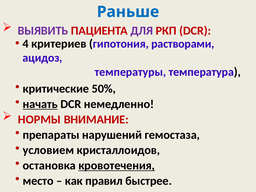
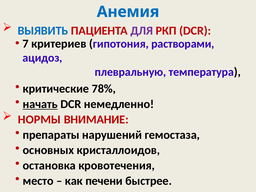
Раньше: Раньше -> Анемия (128, 12)
ВЫЯВИТЬ colour: purple -> blue (43, 31)
4: 4 -> 7 (26, 44)
температуры: температуры -> плевральную (130, 72)
50%: 50% -> 78% (104, 89)
условием: условием -> основных (48, 150)
кровотечения underline: present -> none (117, 166)
правил: правил -> печени (104, 181)
